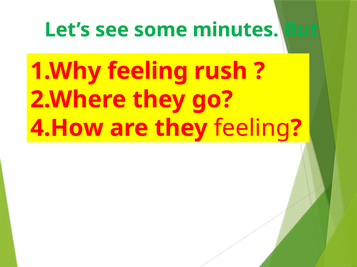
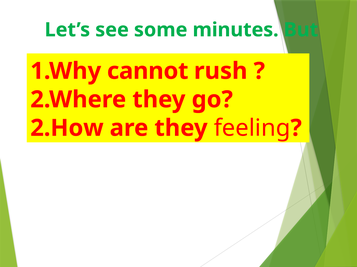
1.Why feeling: feeling -> cannot (148, 71)
4.How: 4.How -> 2.How (67, 128)
